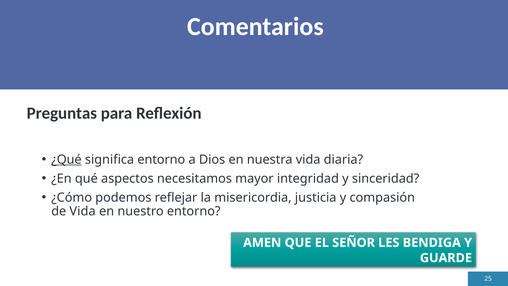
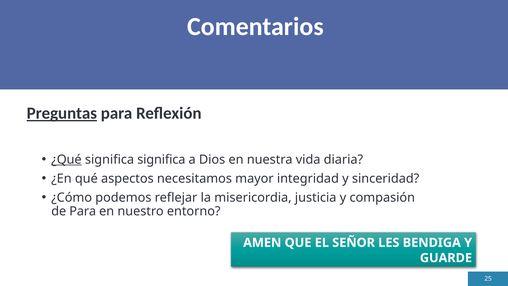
Preguntas underline: none -> present (62, 113)
significa entorno: entorno -> significa (161, 159)
de Vida: Vida -> Para (83, 211)
